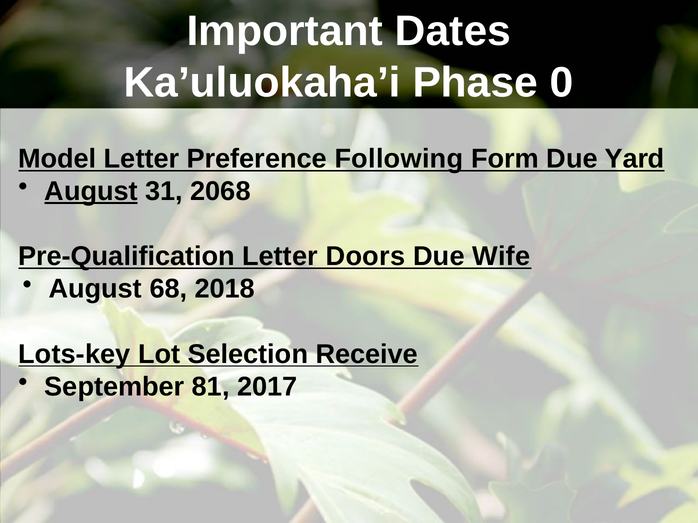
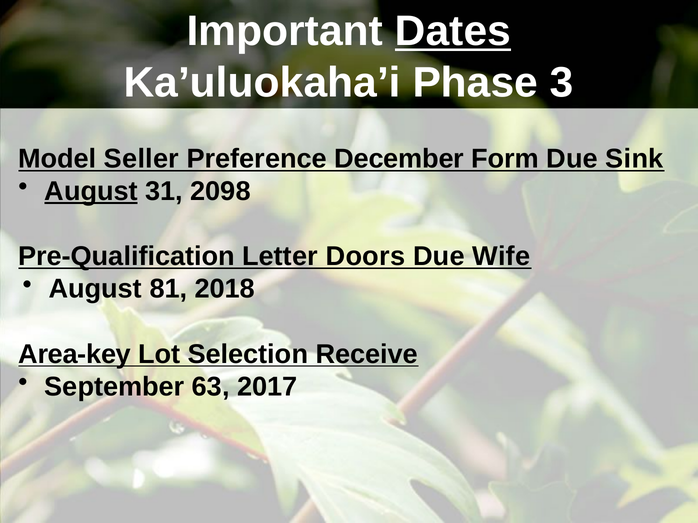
Dates underline: none -> present (453, 31)
0: 0 -> 3 (562, 83)
Model Letter: Letter -> Seller (141, 159)
Following: Following -> December (399, 159)
Yard: Yard -> Sink (634, 159)
2068: 2068 -> 2098 (220, 192)
68: 68 -> 81 (168, 289)
Lots-key: Lots-key -> Area-key (75, 354)
81: 81 -> 63 (211, 387)
